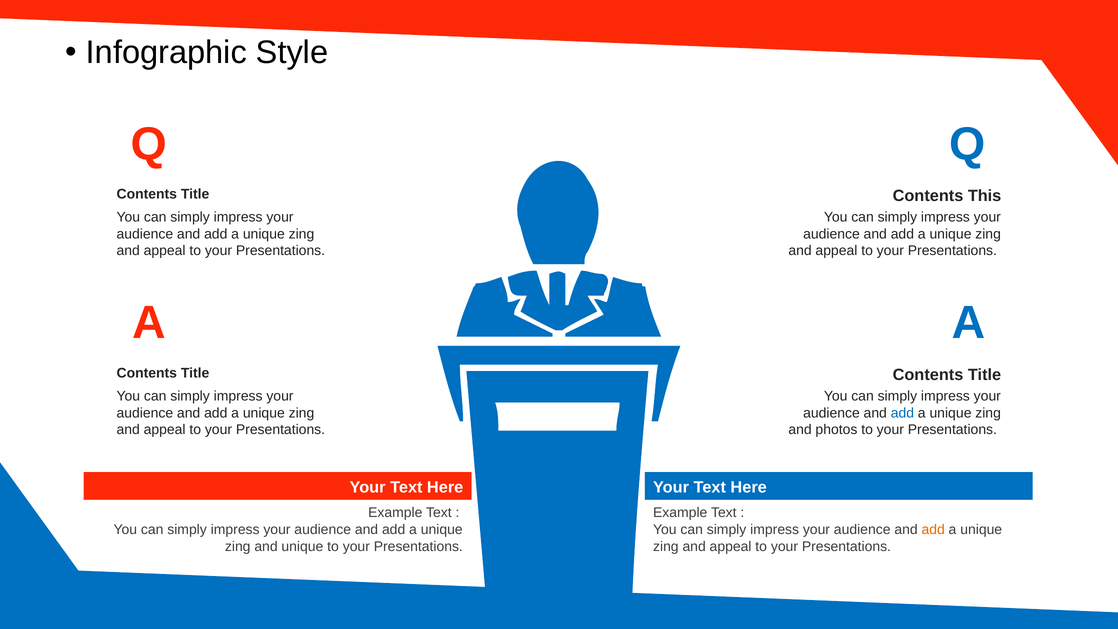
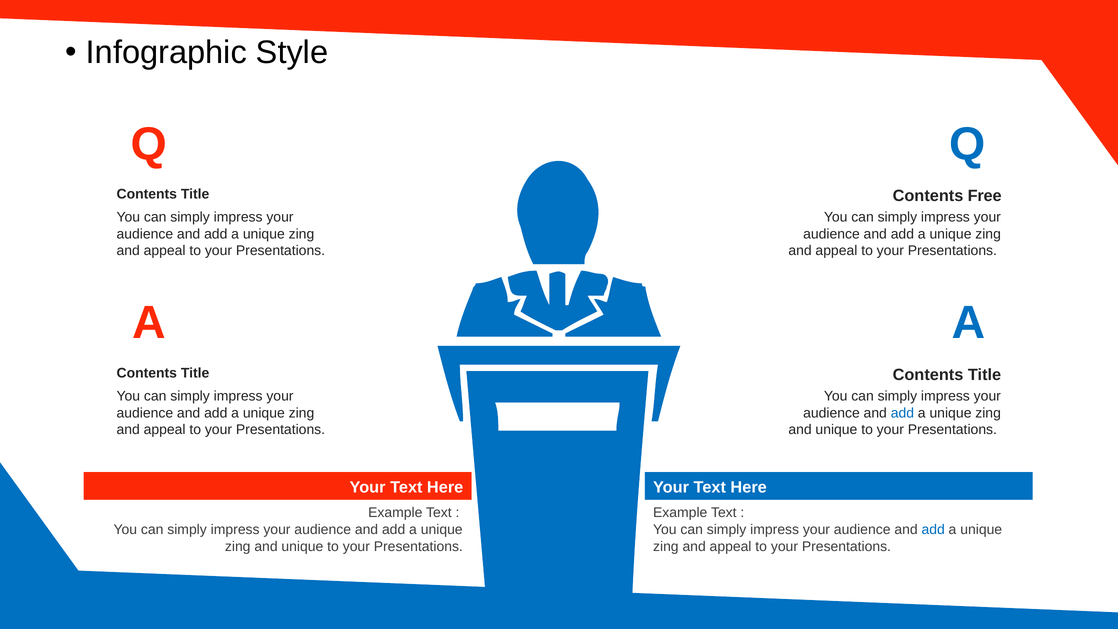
This: This -> Free (985, 196)
photos: photos -> unique (836, 430)
add colour: orange -> blue (933, 530)
